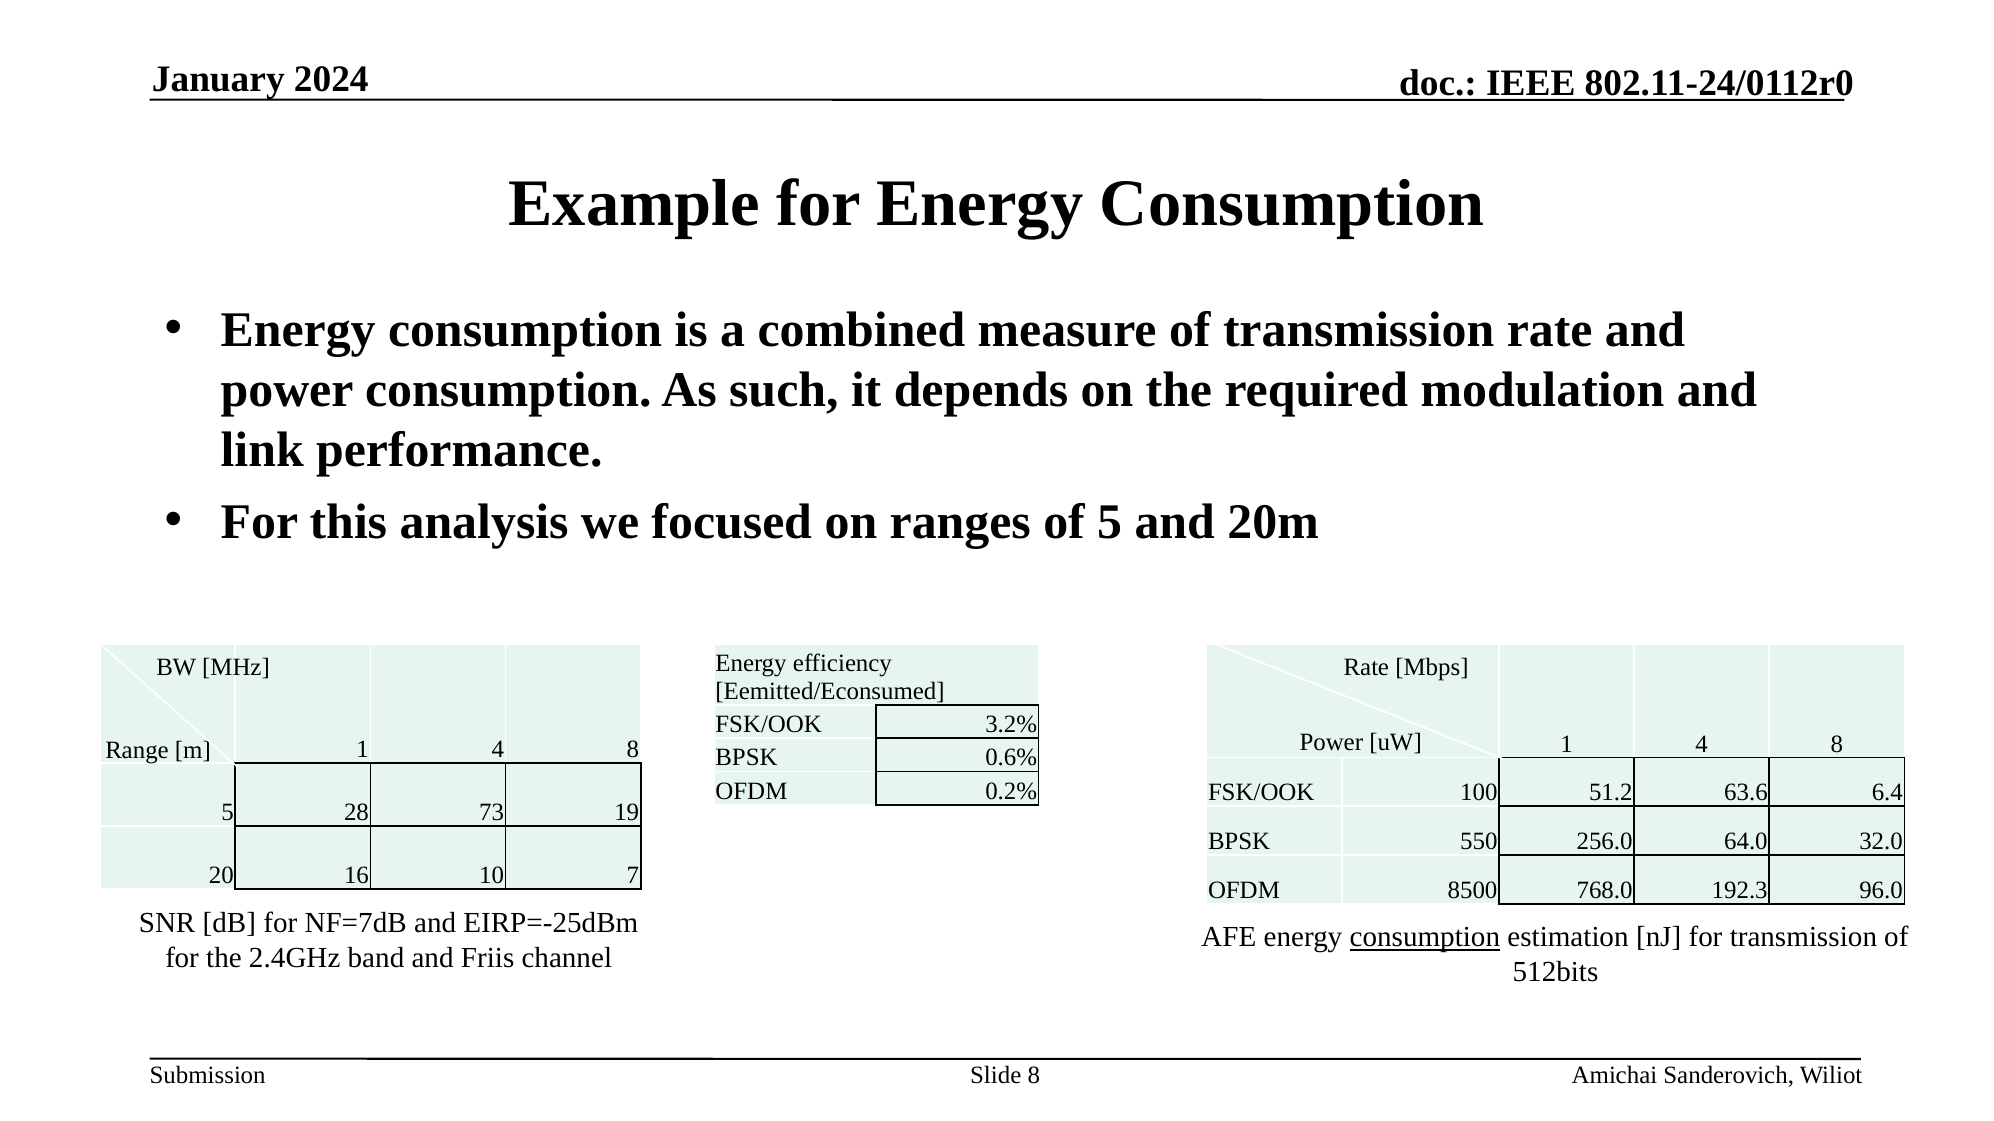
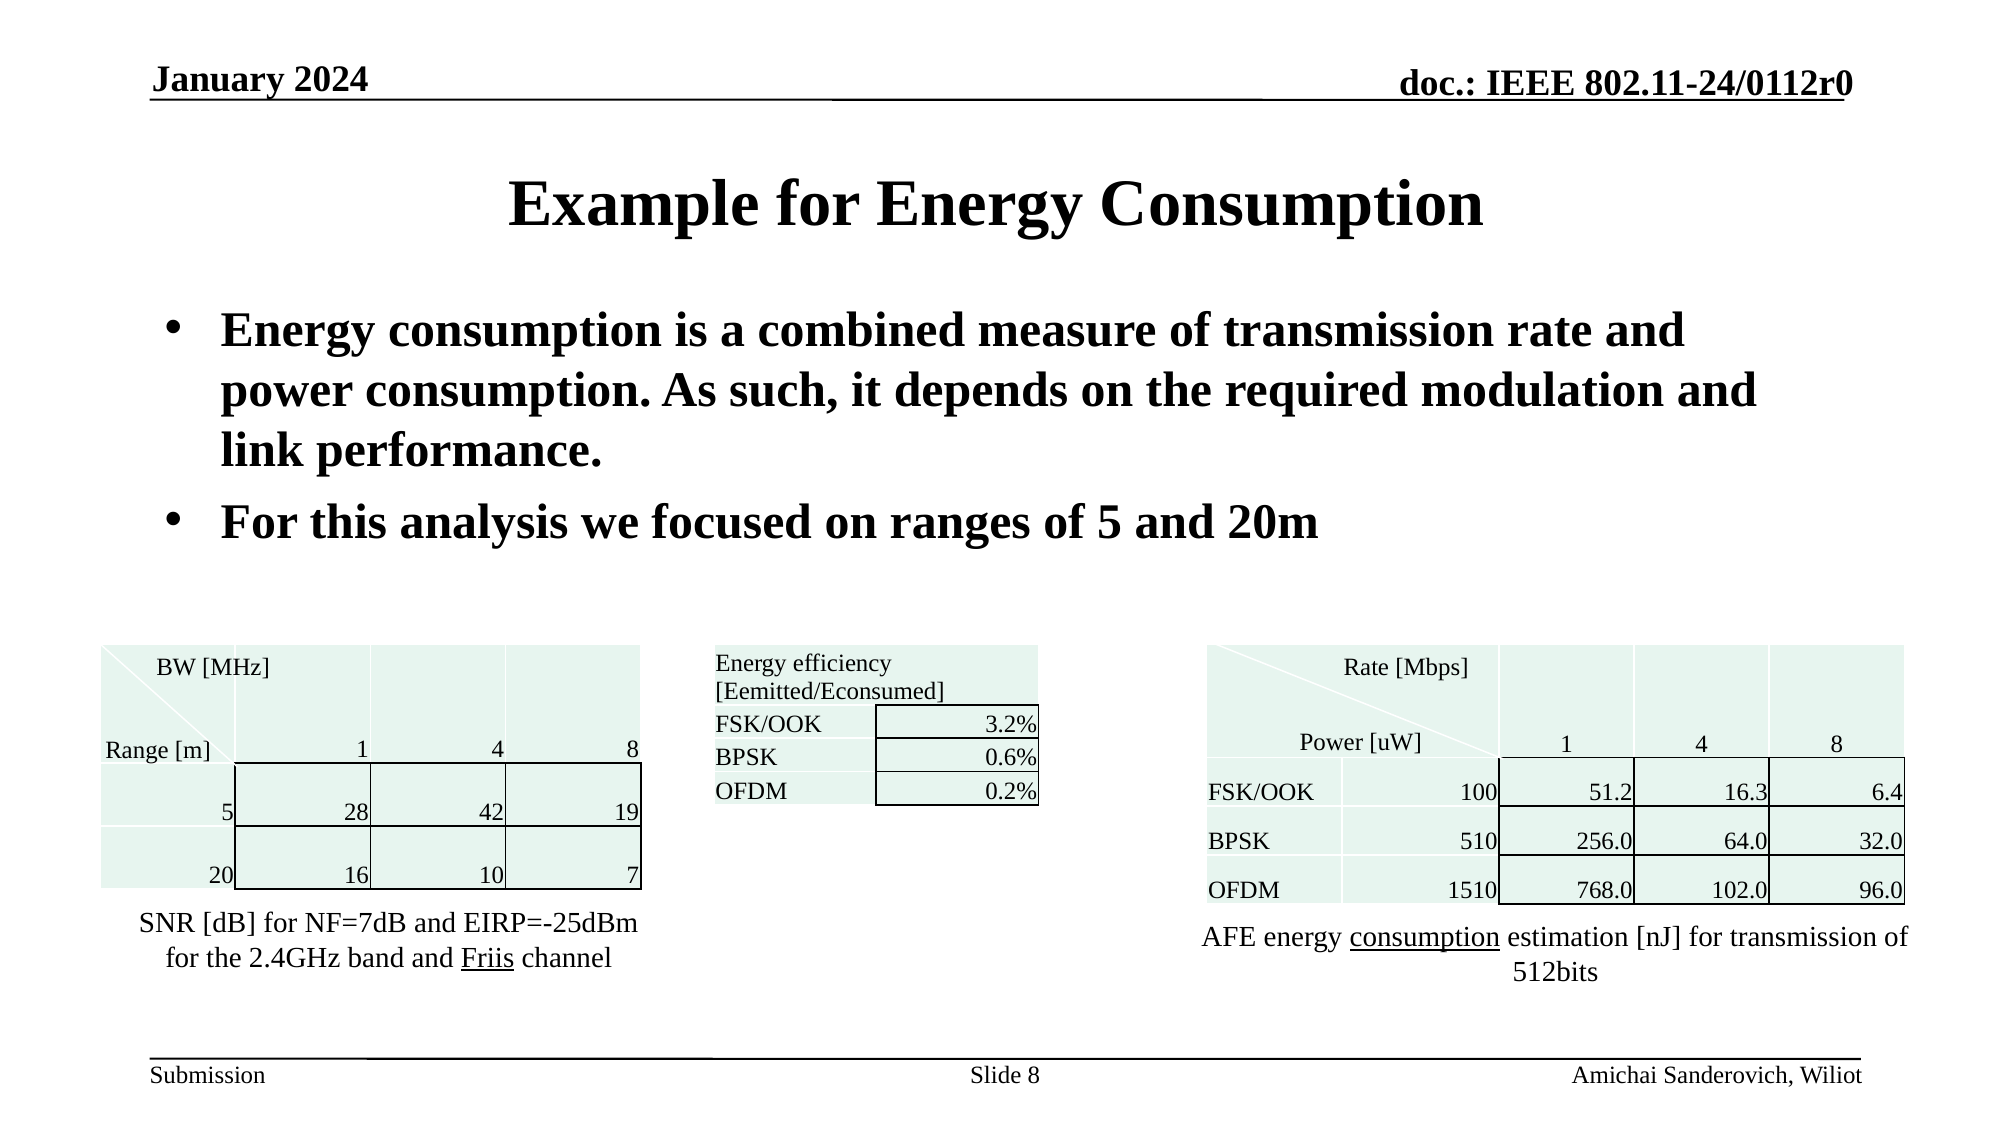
63.6: 63.6 -> 16.3 (1746, 793)
73: 73 -> 42 (492, 813)
550: 550 -> 510 (1479, 842)
8500: 8500 -> 1510 (1473, 891)
192.3: 192.3 -> 102.0 (1740, 891)
Friis underline: none -> present (488, 958)
